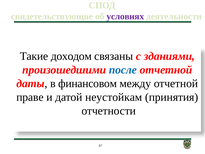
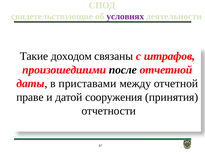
зданиями: зданиями -> штрафов (169, 56)
после colour: blue -> black (123, 70)
финансовом: финансовом -> приставами (87, 83)
неустойкам: неустойкам -> сооружения (114, 97)
